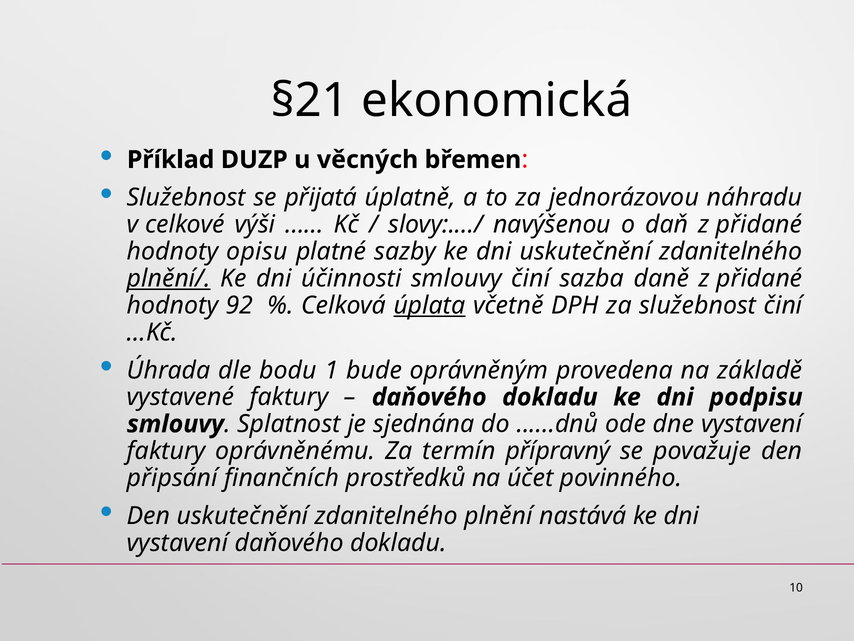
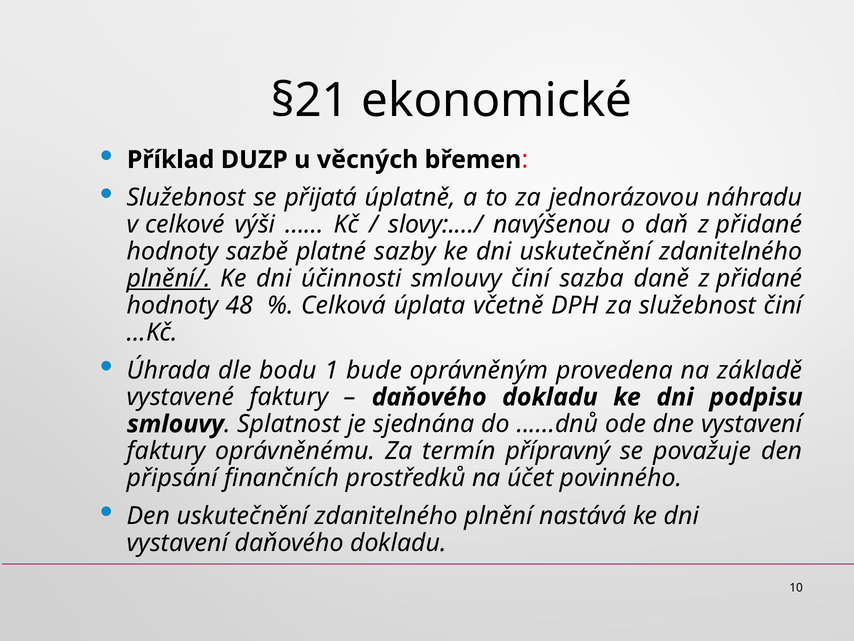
ekonomická: ekonomická -> ekonomické (497, 101)
opisu: opisu -> sazbě (257, 251)
92: 92 -> 48 (240, 305)
úplata underline: present -> none (429, 305)
